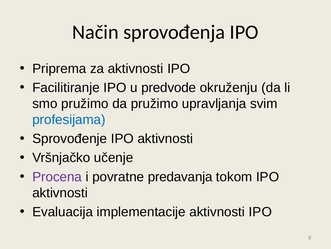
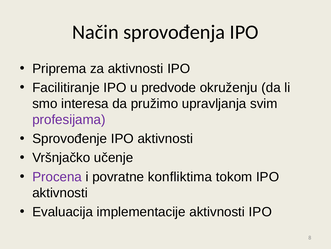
smo pružimo: pružimo -> interesa (85, 103)
profesijama colour: blue -> purple (69, 119)
predavanja: predavanja -> konfliktima (180, 176)
